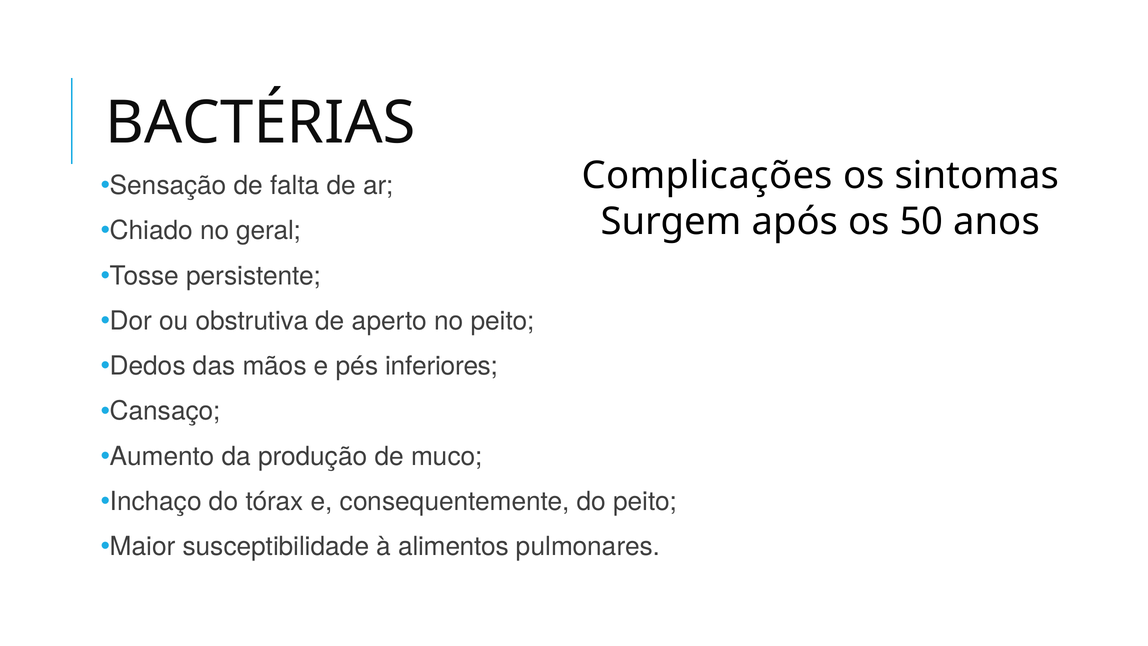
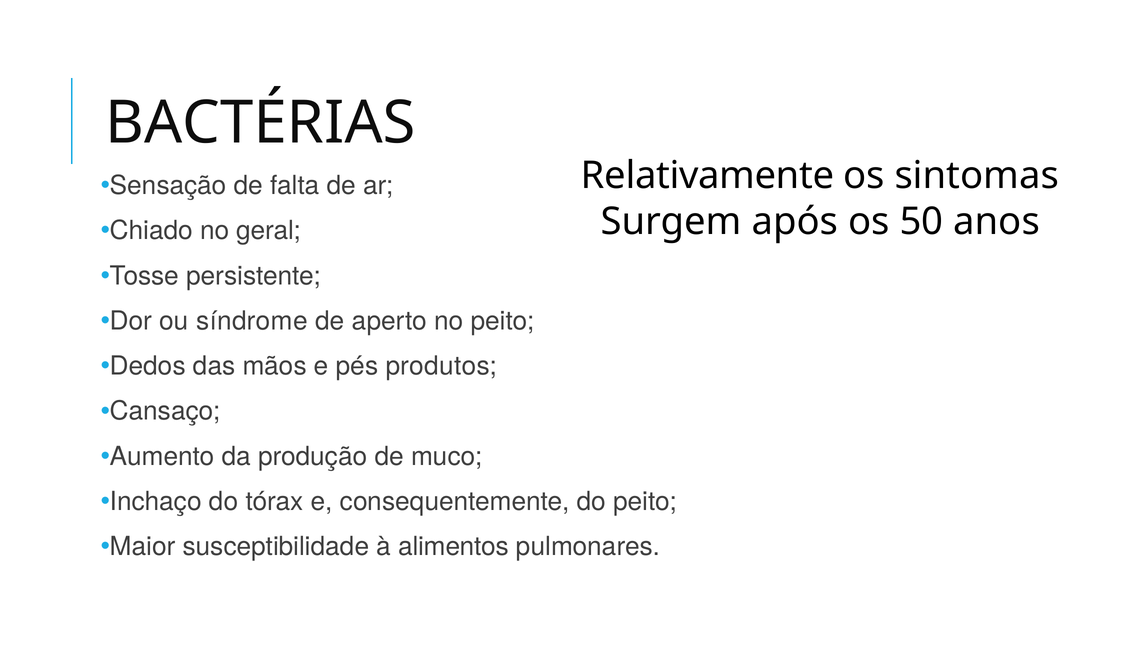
Complicações: Complicações -> Relativamente (708, 176)
obstrutiva: obstrutiva -> síndrome (252, 321)
inferiores: inferiores -> produtos (441, 366)
